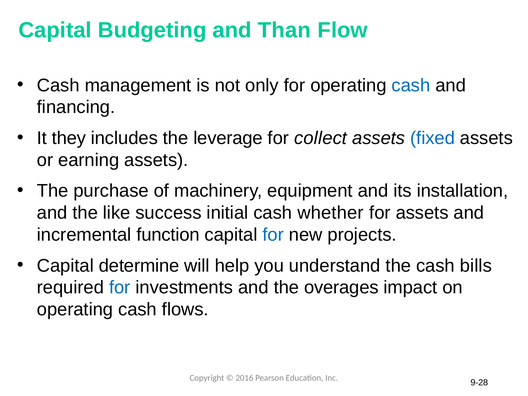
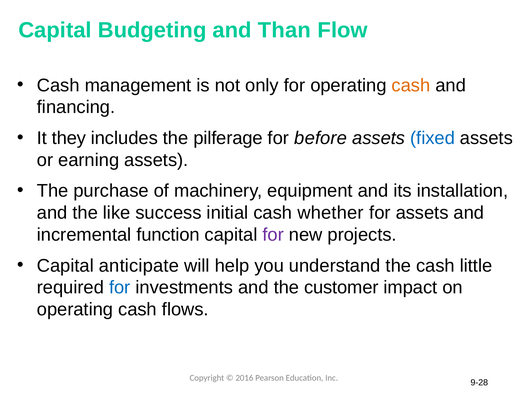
cash colour: blue -> orange (411, 85)
leverage: leverage -> pilferage (228, 138)
collect: collect -> before (321, 138)
for colour: blue -> purple (273, 235)
determine: determine -> anticipate (139, 266)
bills: bills -> little (476, 266)
overages: overages -> customer (341, 288)
